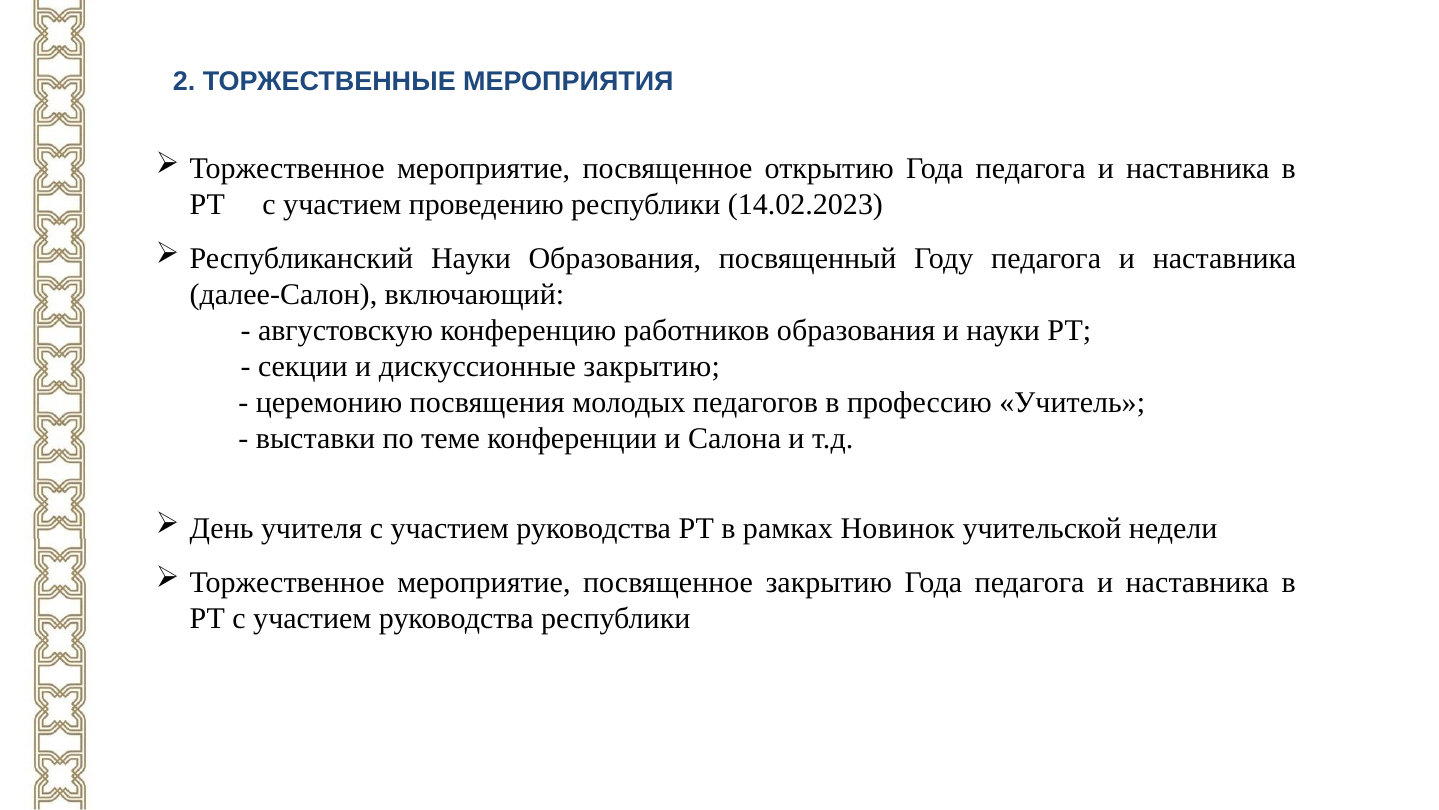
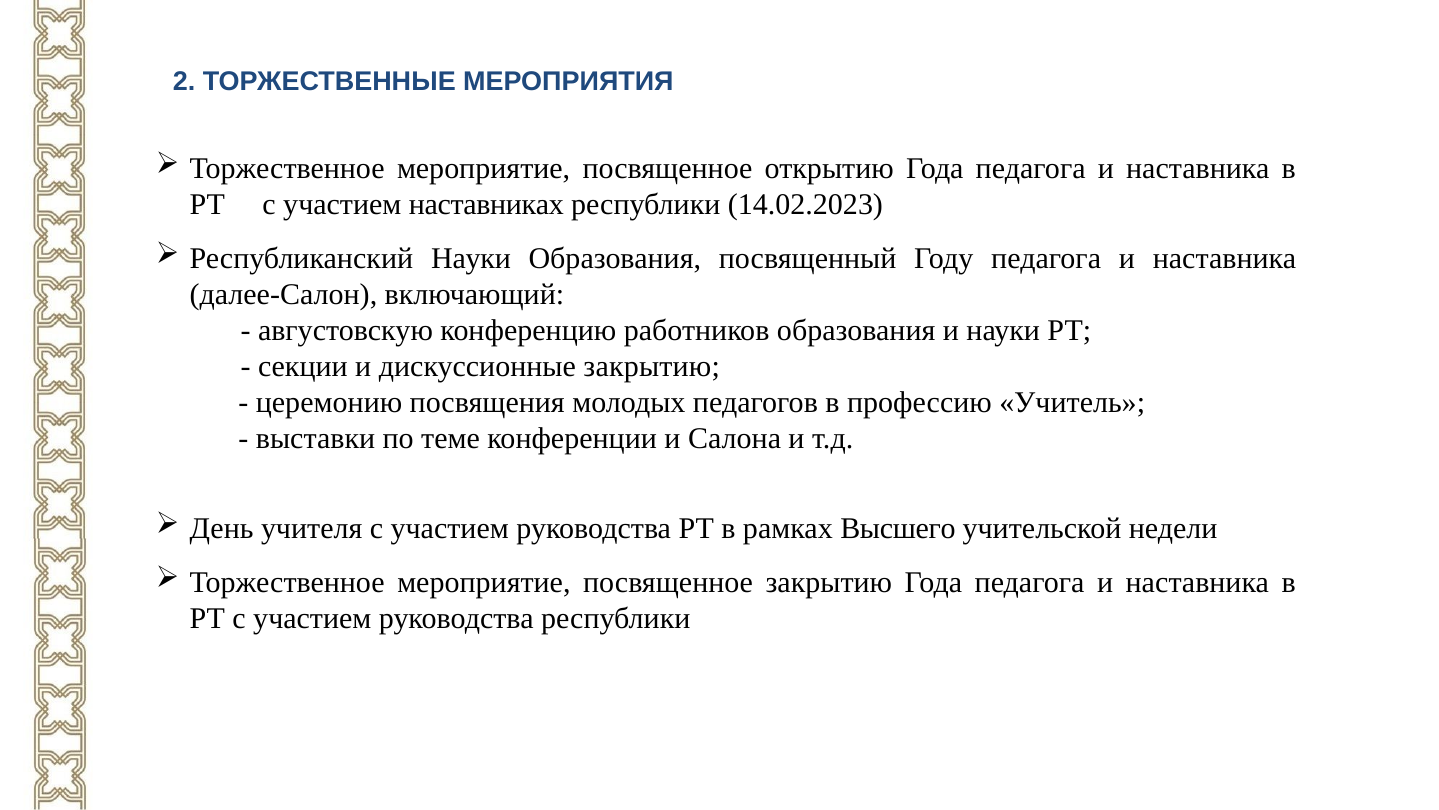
проведению: проведению -> наставниках (486, 205)
Новинок: Новинок -> Высшего (898, 528)
